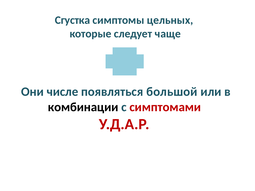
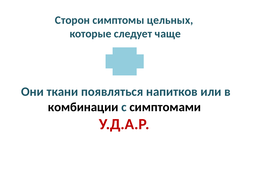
Сгустка: Сгустка -> Сторон (72, 20)
числе: числе -> ткани (62, 92)
большой: большой -> напитков (172, 92)
симптомами colour: red -> black (165, 107)
